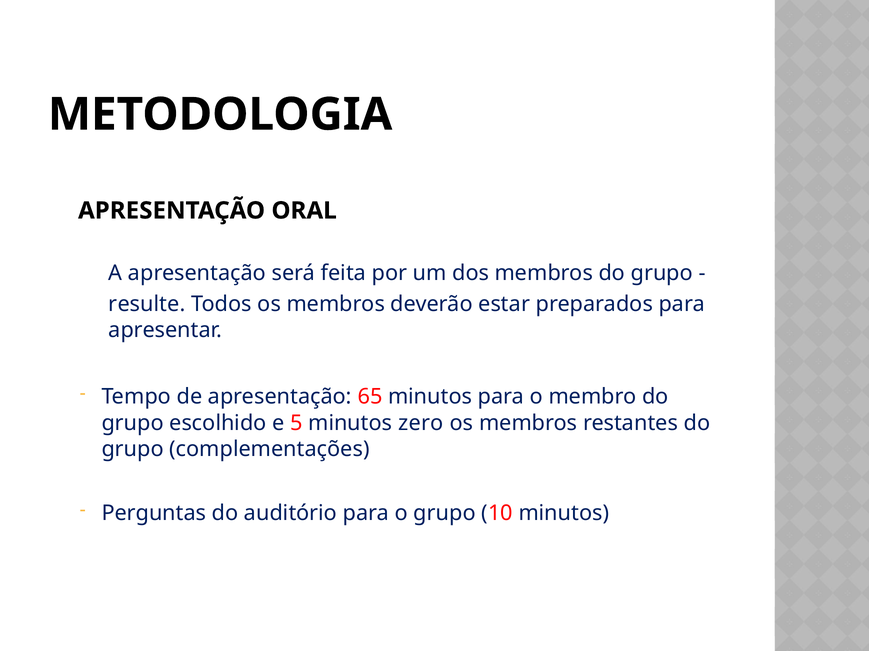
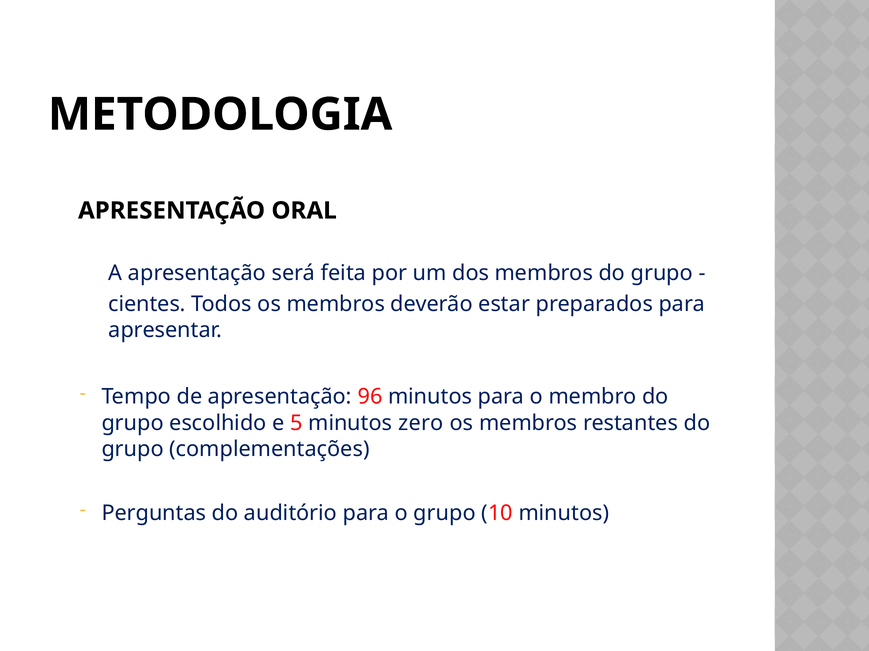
resulte: resulte -> cientes (147, 305)
65: 65 -> 96 (370, 397)
